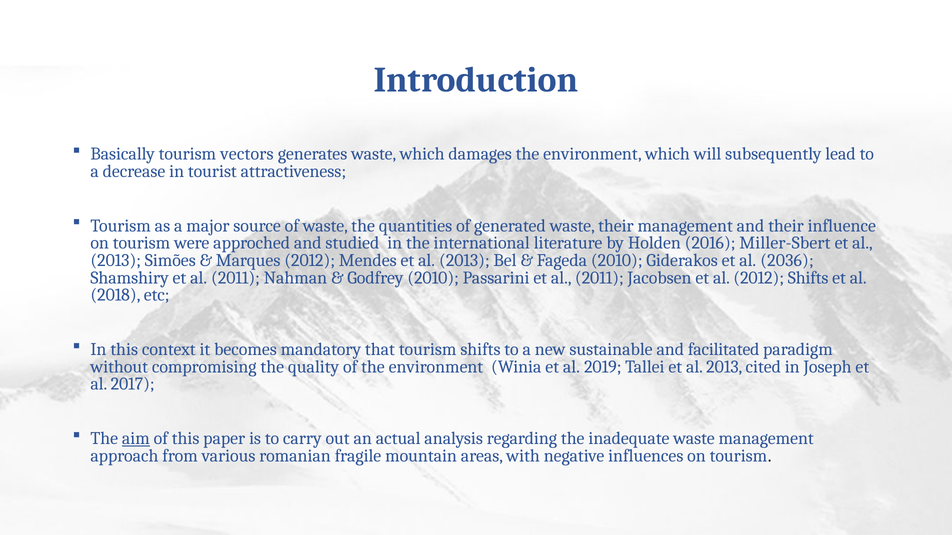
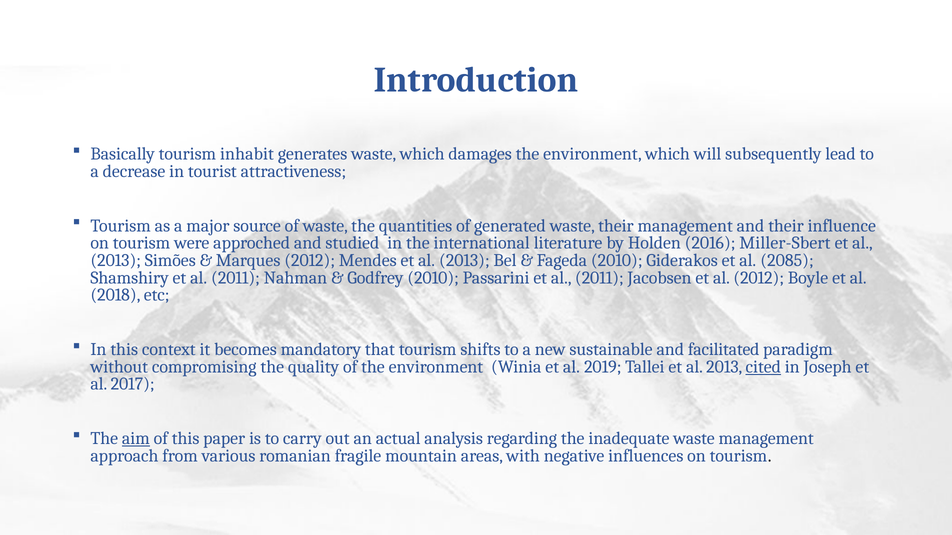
vectors: vectors -> inhabit (247, 154)
2036: 2036 -> 2085 (787, 261)
2012 Shifts: Shifts -> Boyle (808, 278)
cited underline: none -> present (763, 367)
